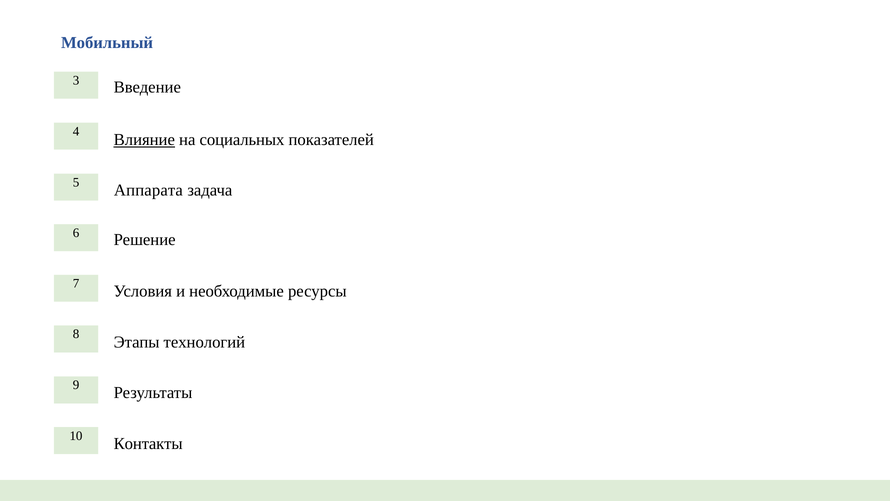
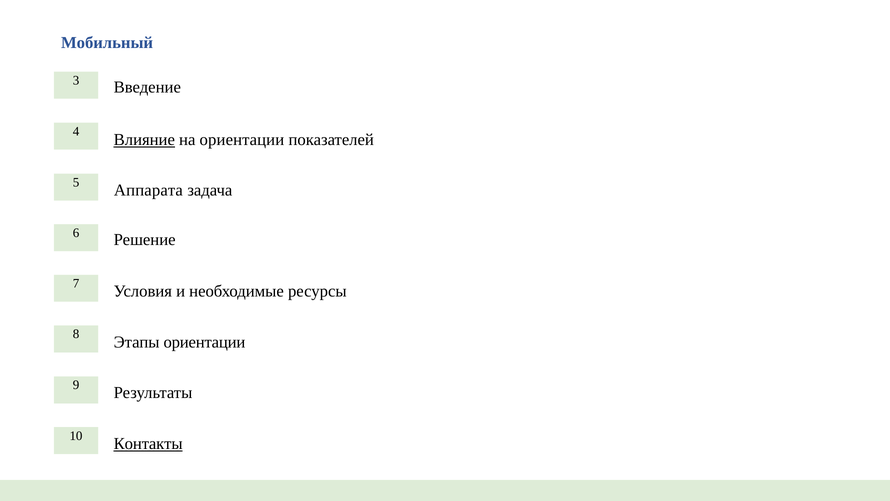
на социальных: социальных -> ориентации (242, 140)
Этапы технологий: технологий -> ориентации (204, 342)
Контакты underline: none -> present (148, 443)
